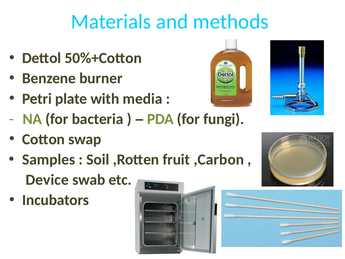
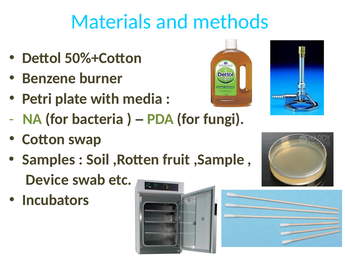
,Carbon: ,Carbon -> ,Sample (219, 159)
